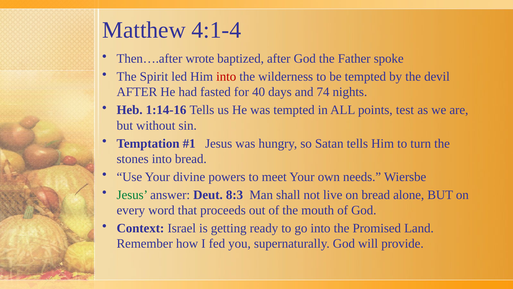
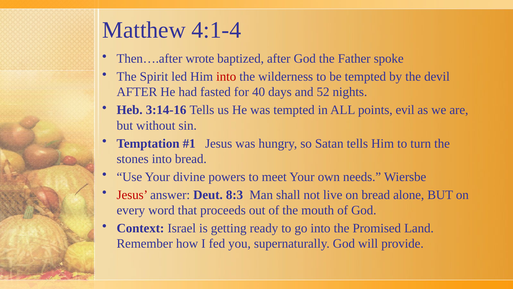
74: 74 -> 52 (323, 92)
1:14-16: 1:14-16 -> 3:14-16 (166, 110)
test: test -> evil (405, 110)
Jesus colour: green -> red (132, 195)
